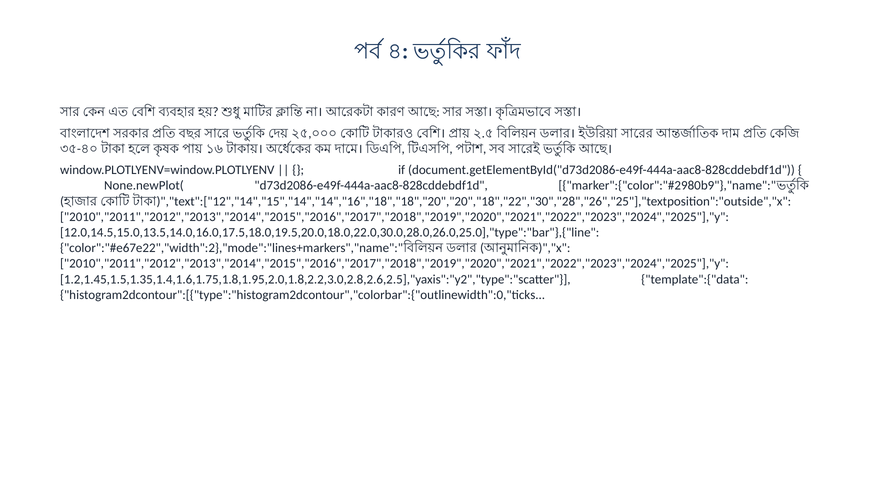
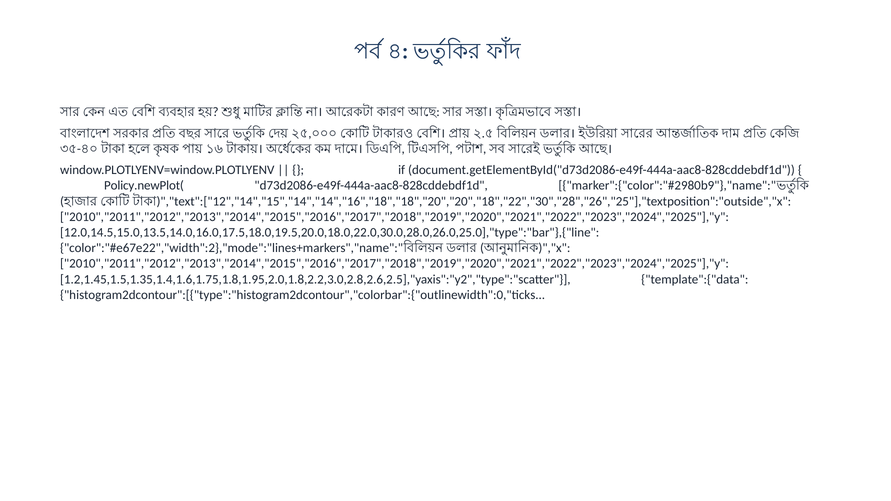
None.newPlot(: None.newPlot( -> Policy.newPlot( (144, 186)
